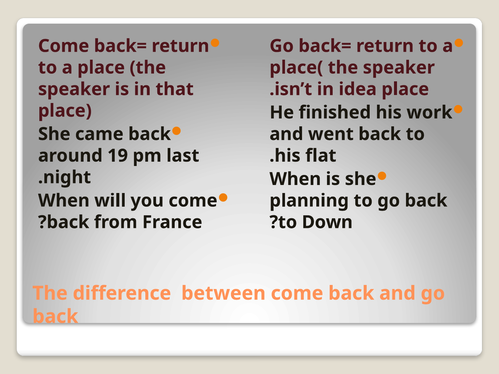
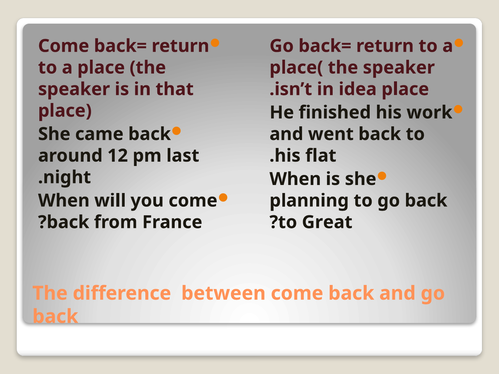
19: 19 -> 12 (118, 156)
Down: Down -> Great (327, 222)
